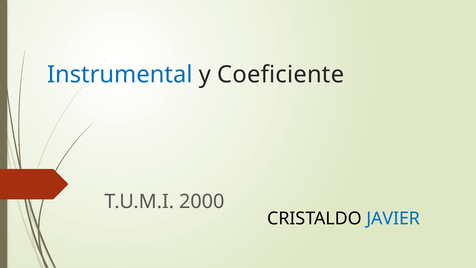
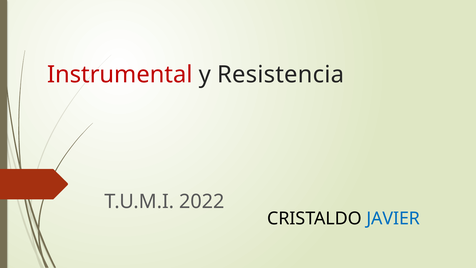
Instrumental colour: blue -> red (120, 75)
Coeficiente: Coeficiente -> Resistencia (281, 75)
2000: 2000 -> 2022 (202, 202)
